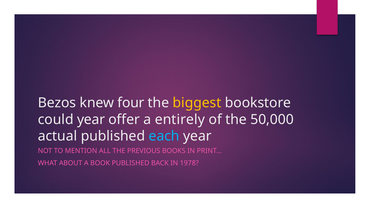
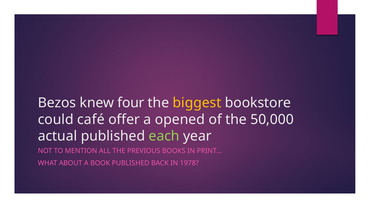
could year: year -> café (91, 120)
entirely: entirely -> opened (180, 120)
each colour: light blue -> light green (164, 136)
